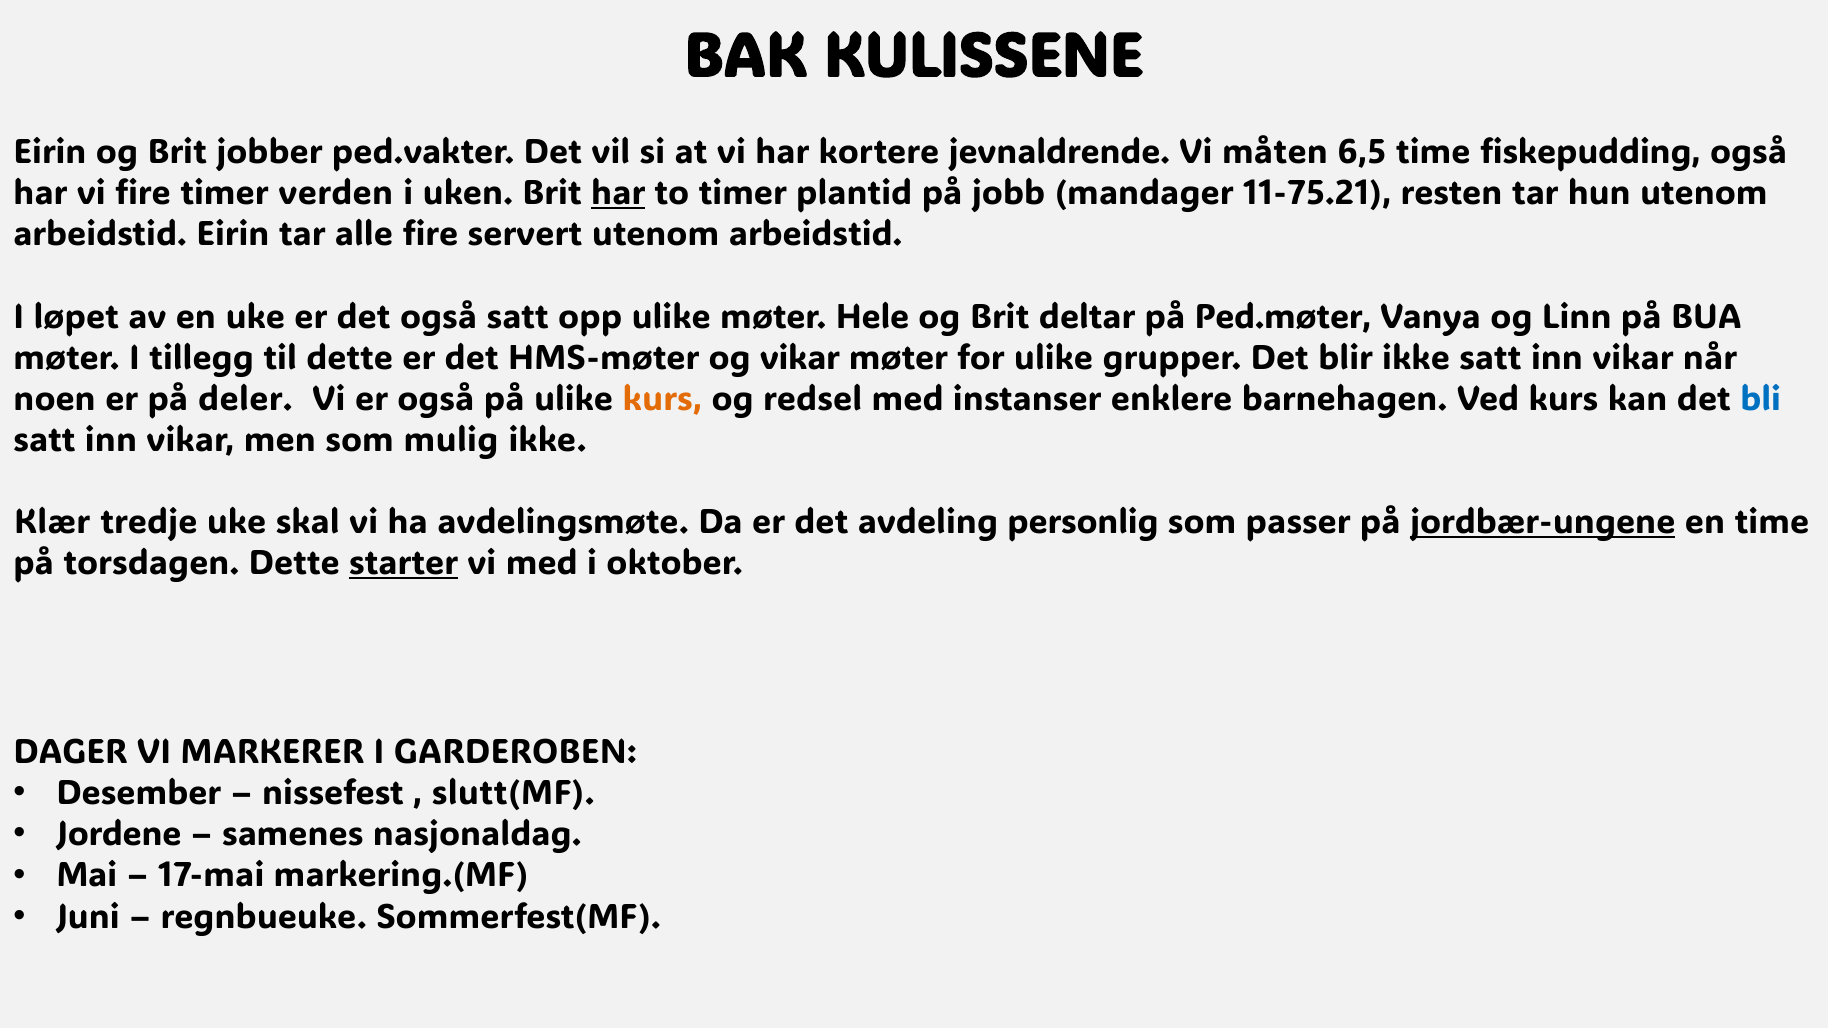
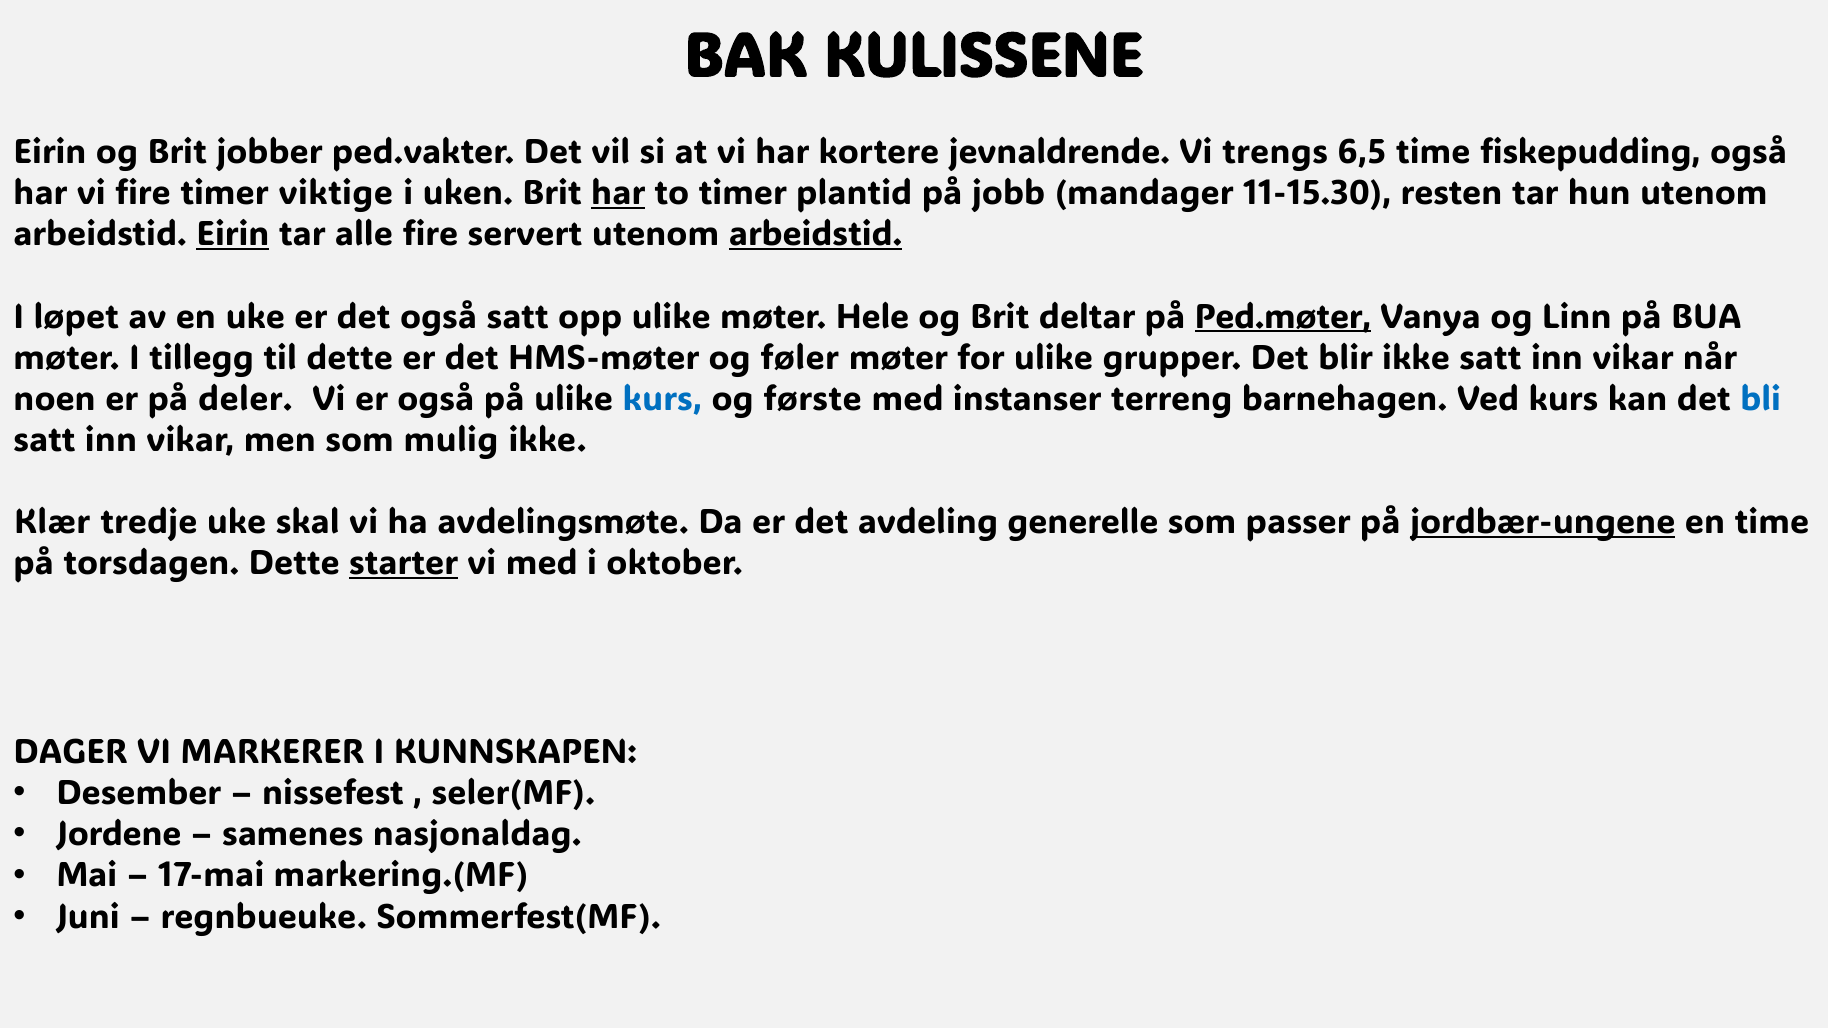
måten: måten -> trengs (1275, 152)
verden: verden -> viktige (336, 193)
11-75.21: 11-75.21 -> 11-15.30 (1317, 193)
Eirin underline: none -> present (233, 235)
arbeidstid underline: none -> present (816, 235)
Ped.møter underline: none -> present (1283, 317)
og vikar: vikar -> føler (800, 358)
kurs colour: orange -> blue (662, 399)
redsel: redsel -> første (813, 399)
enklere: enklere -> terreng (1172, 399)
personlig: personlig -> generelle (1083, 522)
GARDEROBEN: GARDEROBEN -> KUNNSKAPEN (515, 752)
slutt(MF: slutt(MF -> seler(MF (513, 794)
